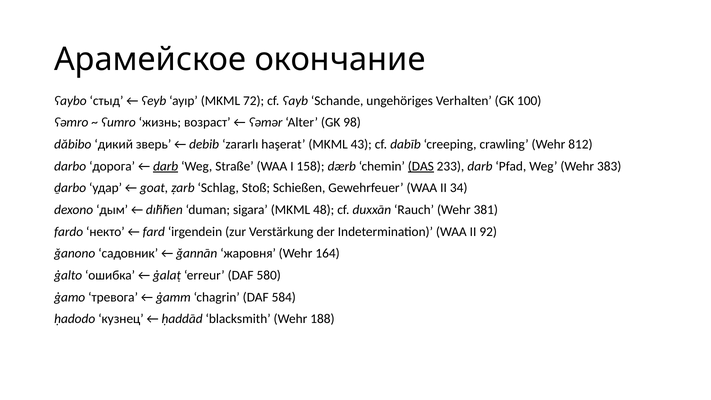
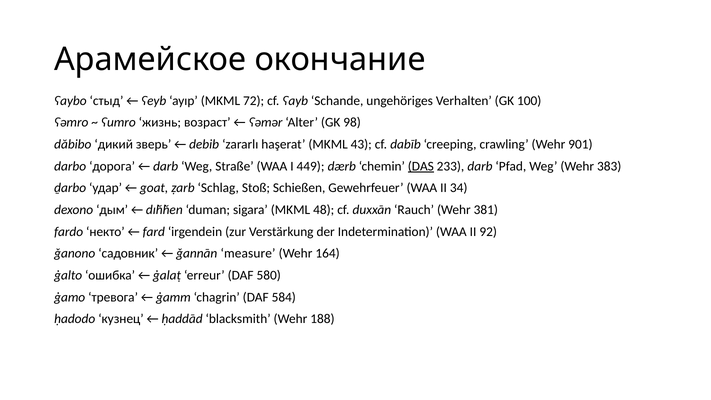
812: 812 -> 901 (580, 144)
darb underline: present -> none (166, 166)
158: 158 -> 449 (311, 166)
жаровня: жаровня -> measure (248, 253)
